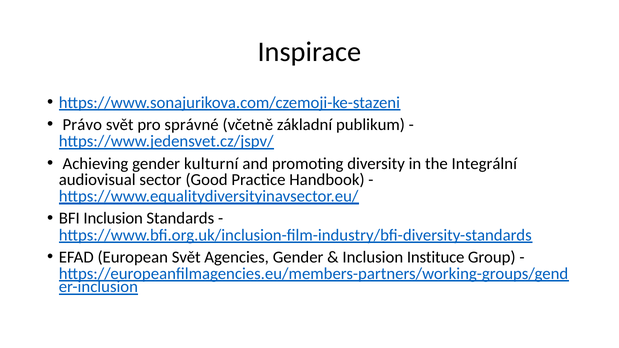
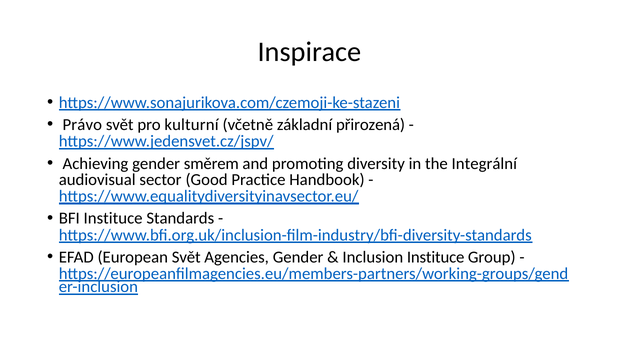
správné: správné -> kulturní (191, 125)
publikum: publikum -> přirozená (371, 125)
kulturní: kulturní -> směrem (211, 164)
BFI Inclusion: Inclusion -> Instituce (113, 219)
